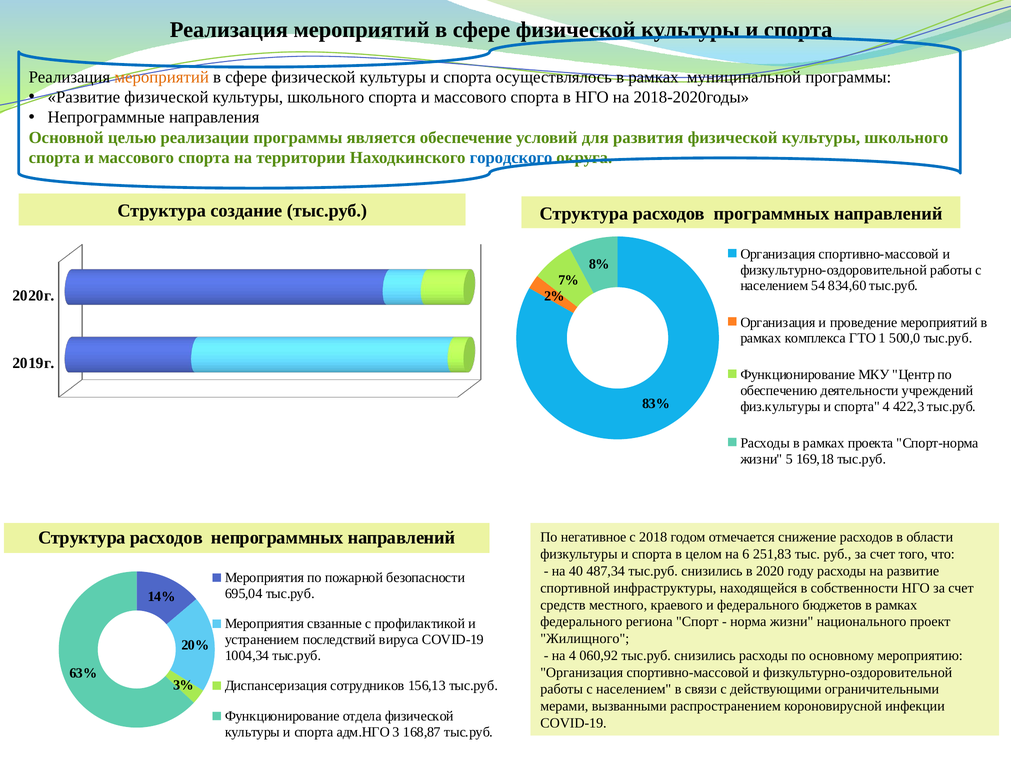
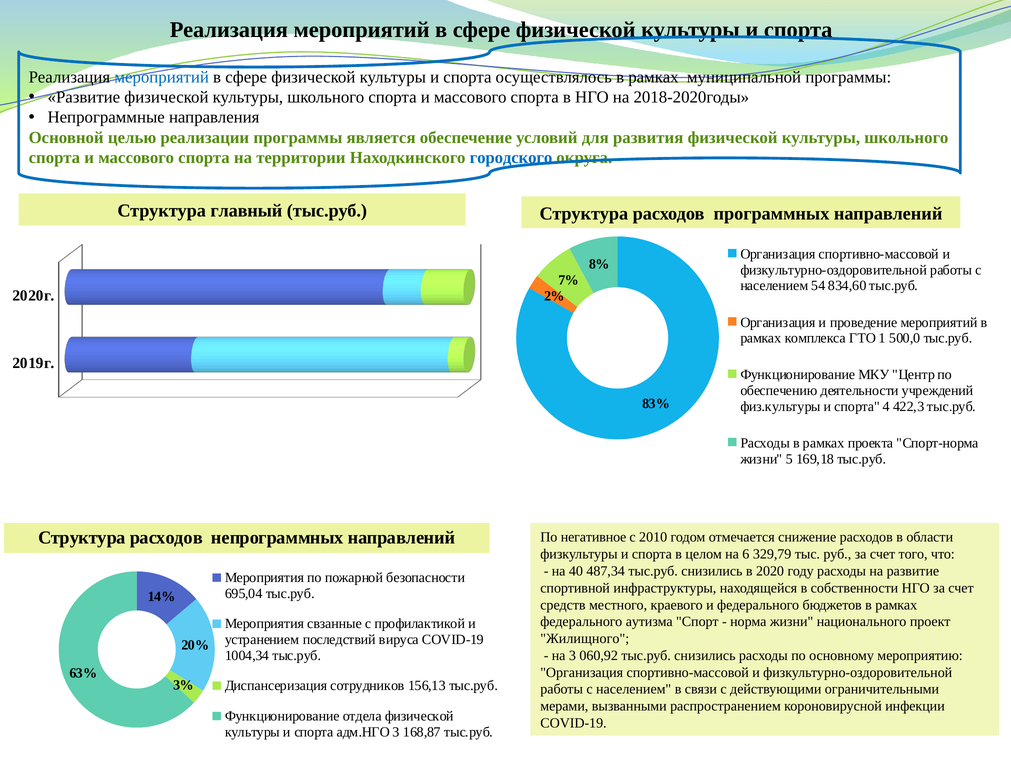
мероприятий colour: orange -> blue (162, 77)
создание: создание -> главный (246, 211)
2018: 2018 -> 2010 (653, 537)
251,83: 251,83 -> 329,79 (772, 554)
региона: региона -> аутизма (649, 621)
на 4: 4 -> 3 (572, 655)
